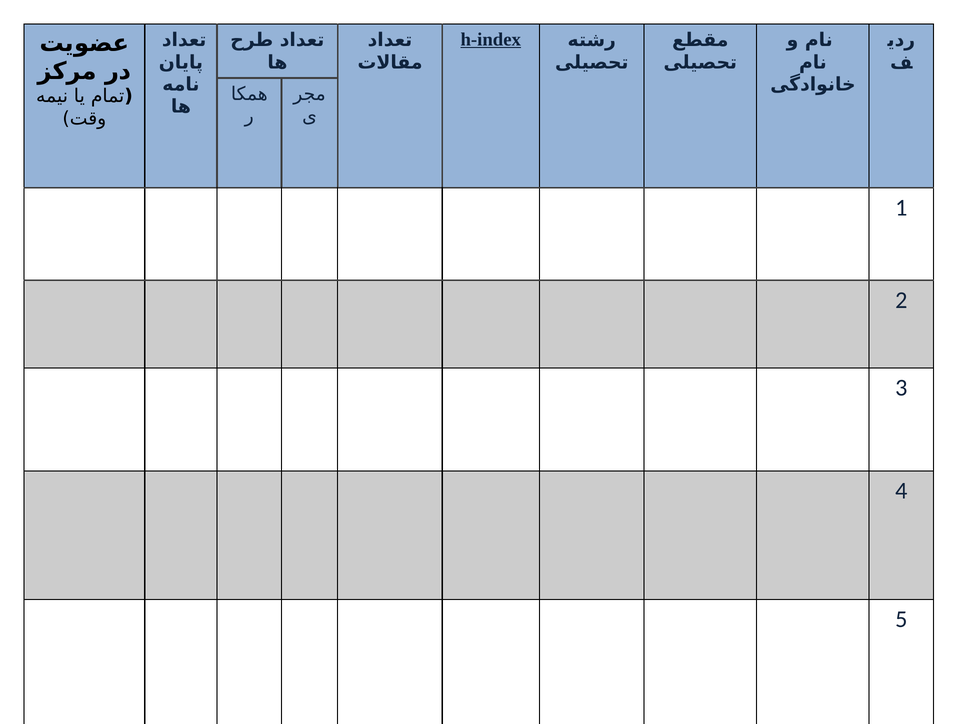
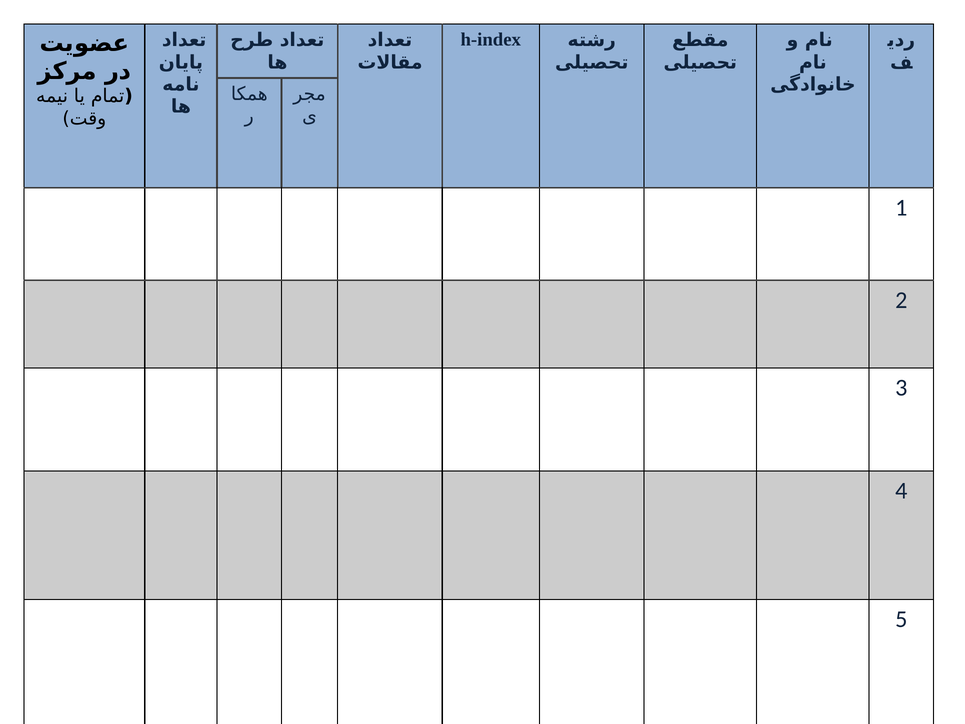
h-index underline: present -> none (491, 39)
